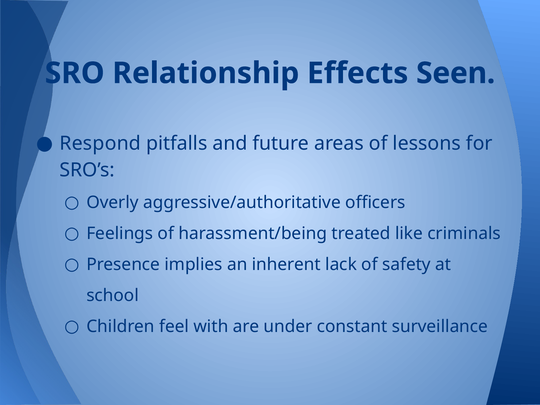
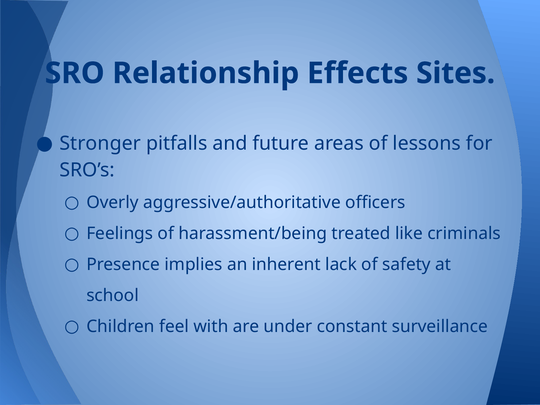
Seen: Seen -> Sites (456, 73)
Respond: Respond -> Stronger (100, 143)
